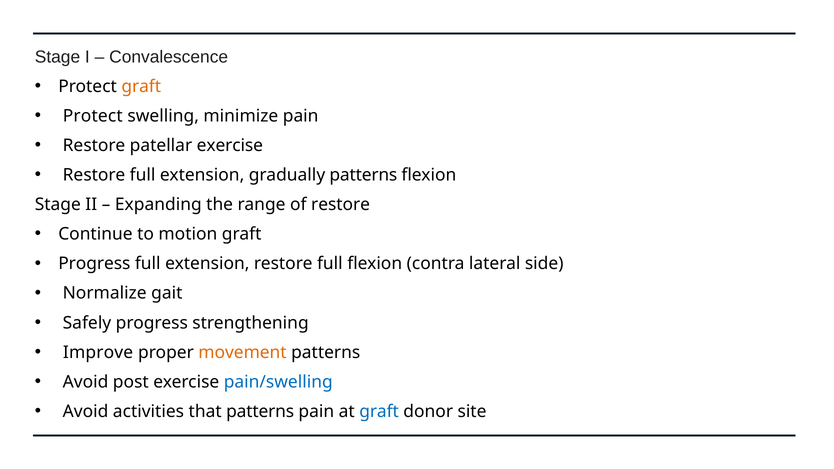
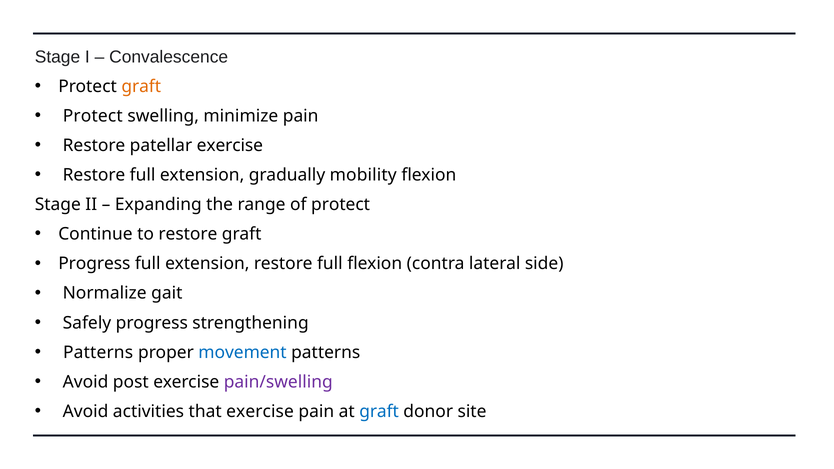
gradually patterns: patterns -> mobility (363, 175)
of restore: restore -> protect (341, 205)
to motion: motion -> restore (188, 234)
Improve: Improve -> Patterns (98, 352)
movement colour: orange -> blue (242, 352)
pain/swelling colour: blue -> purple (278, 382)
that patterns: patterns -> exercise (260, 412)
